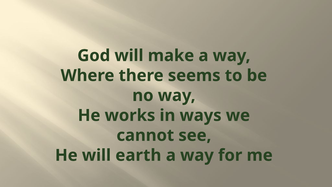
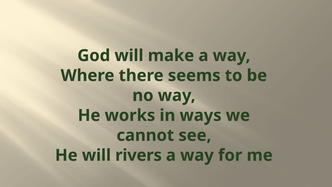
earth: earth -> rivers (139, 155)
